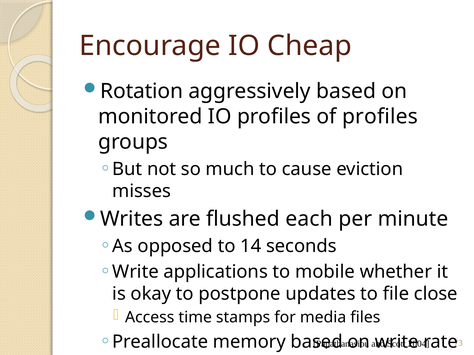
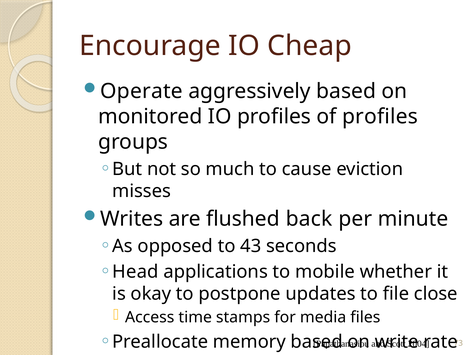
Rotation: Rotation -> Operate (141, 92)
each: each -> back (309, 219)
14: 14 -> 43 (251, 246)
Write: Write -> Head (135, 272)
